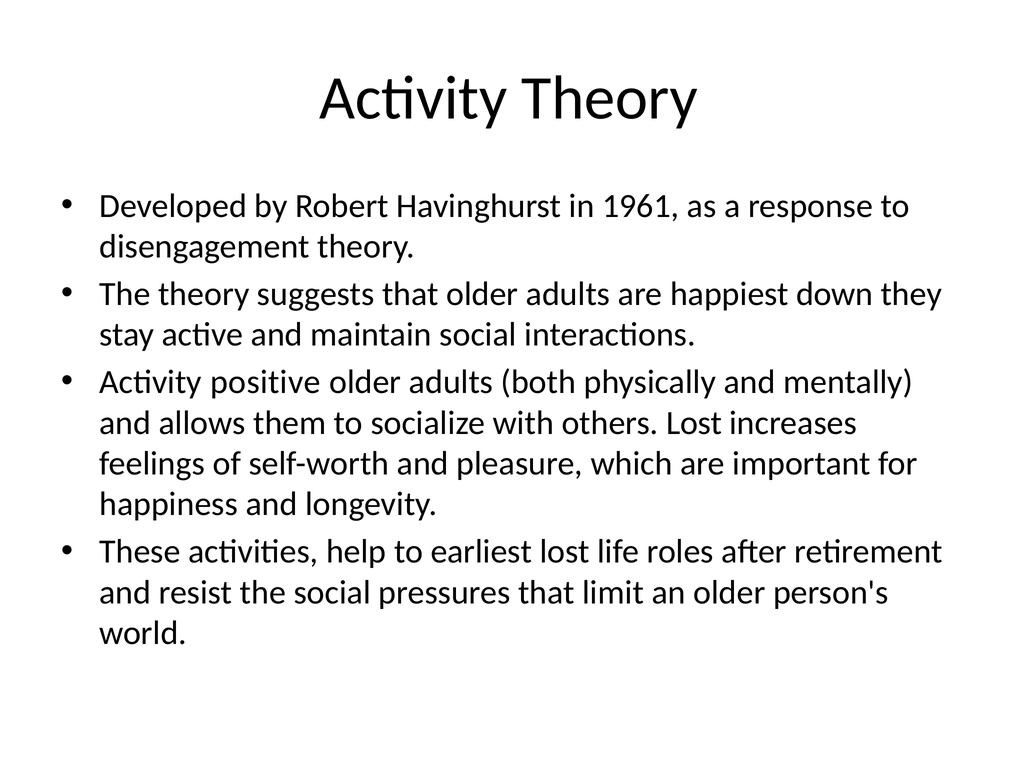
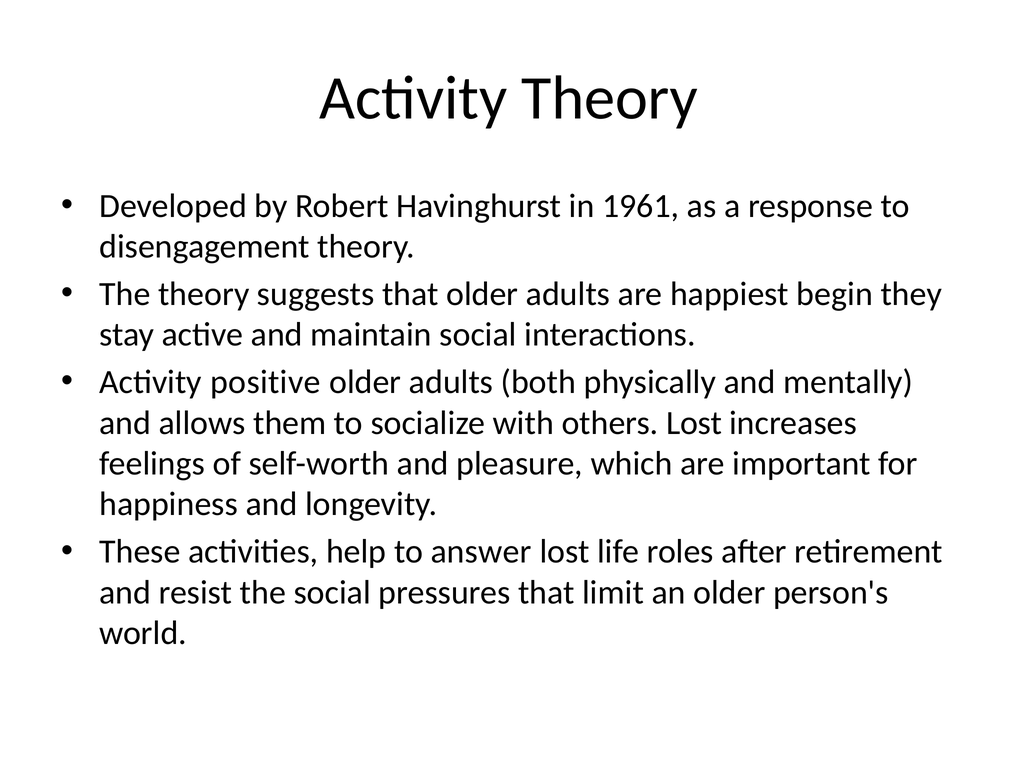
down: down -> begin (835, 294)
earliest: earliest -> answer (481, 552)
